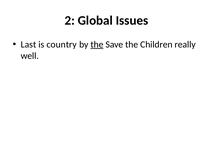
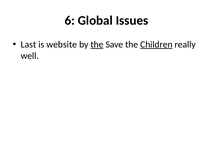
2: 2 -> 6 (70, 21)
country: country -> website (62, 45)
Children underline: none -> present (156, 45)
